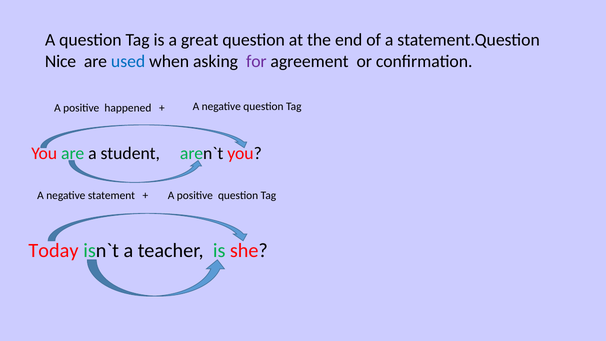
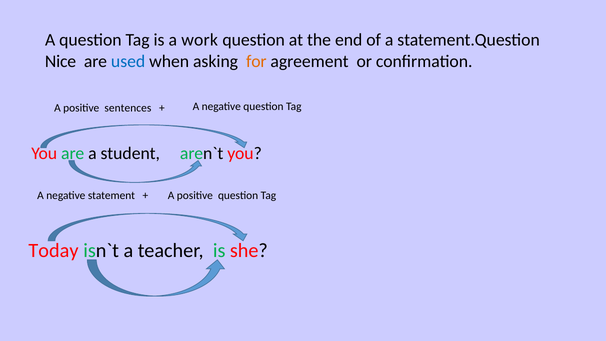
great: great -> work (200, 40)
for colour: purple -> orange (256, 61)
happened: happened -> sentences (128, 108)
